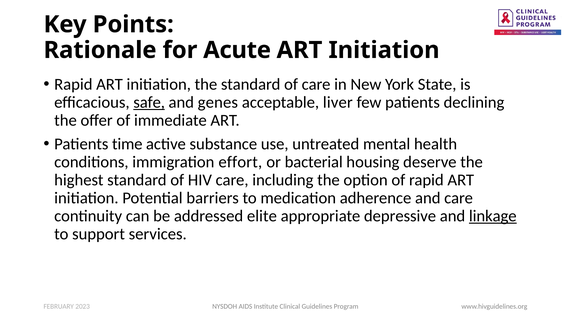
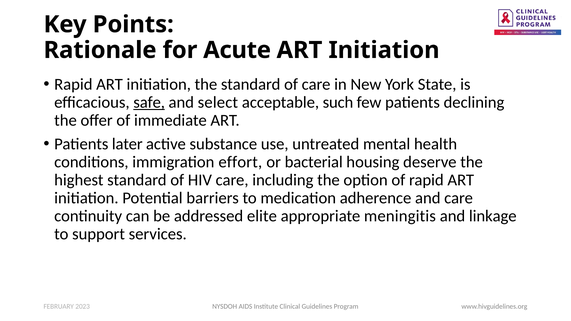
genes: genes -> select (218, 102)
liver: liver -> such (338, 102)
time: time -> later (127, 144)
depressive: depressive -> meningitis (400, 216)
linkage underline: present -> none (493, 216)
